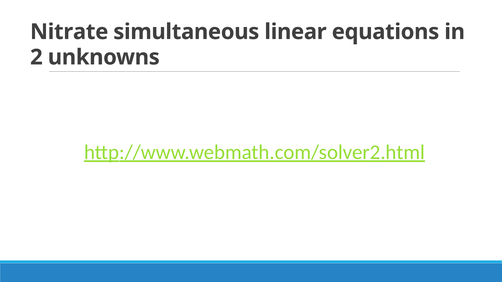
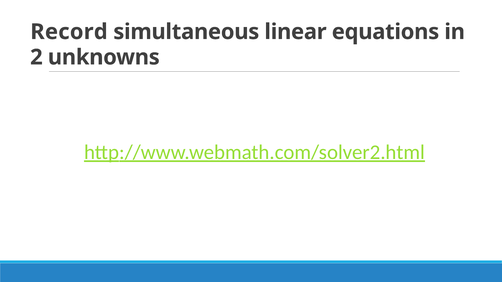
Nitrate: Nitrate -> Record (69, 32)
